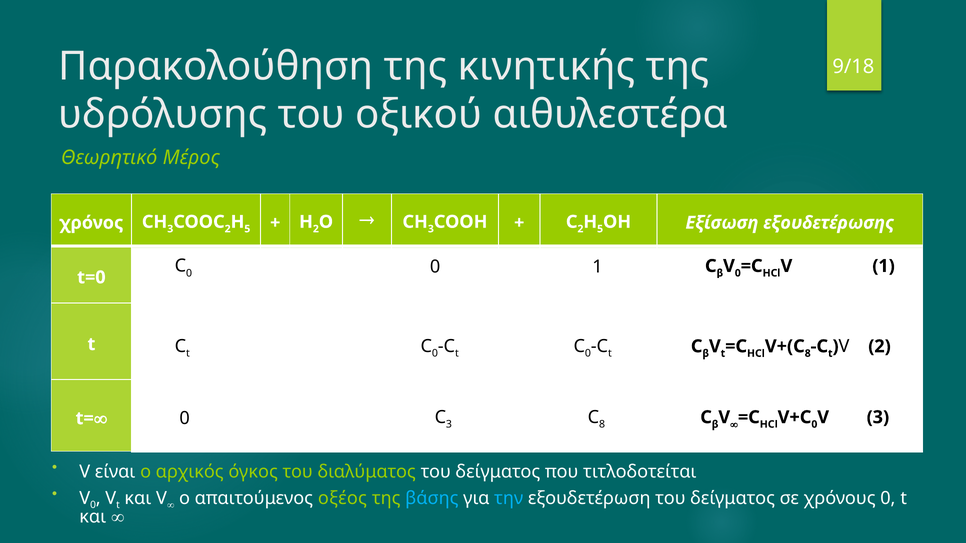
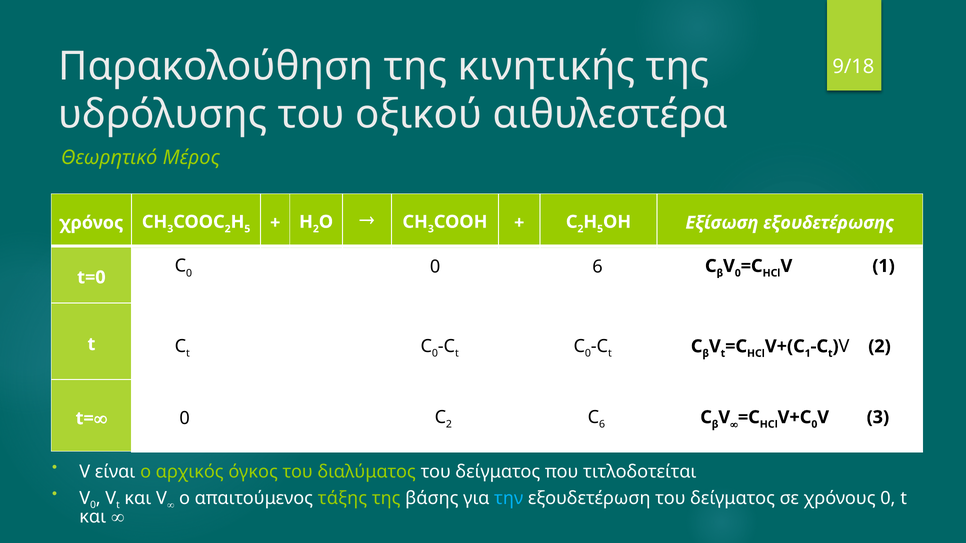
0 1: 1 -> 6 (598, 267)
8: 8 -> 1 (808, 354)
3: 3 -> 2 (449, 425)
8: 8 -> 6 (602, 425)
οξέος: οξέος -> τάξης (342, 498)
βάσης colour: light blue -> white (432, 498)
